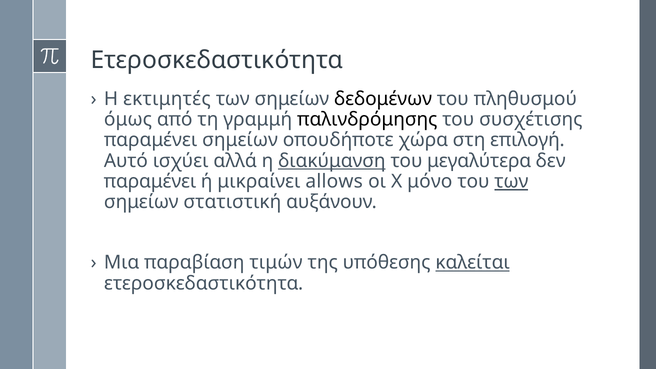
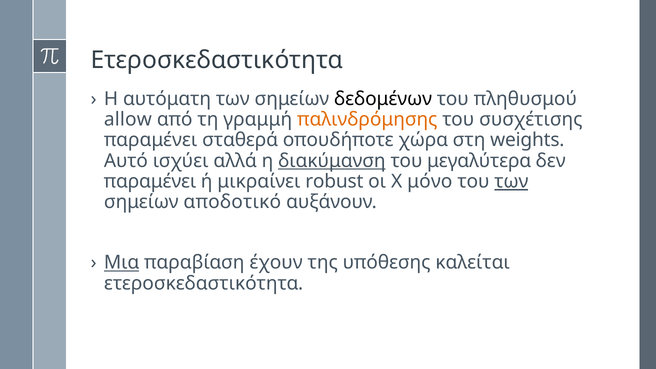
εκτιμητές: εκτιμητές -> αυτόματη (167, 99)
όμως: όμως -> allow (128, 119)
παλινδρόμησης colour: black -> orange (367, 119)
παραμένει σημείων: σημείων -> σταθερά (240, 140)
επιλογή: επιλογή -> weights (527, 140)
allows: allows -> robust (334, 182)
στατιστική: στατιστική -> αποδοτικό (232, 202)
Μια underline: none -> present (122, 263)
τιμών: τιμών -> έχουν (276, 263)
καλείται underline: present -> none (473, 263)
